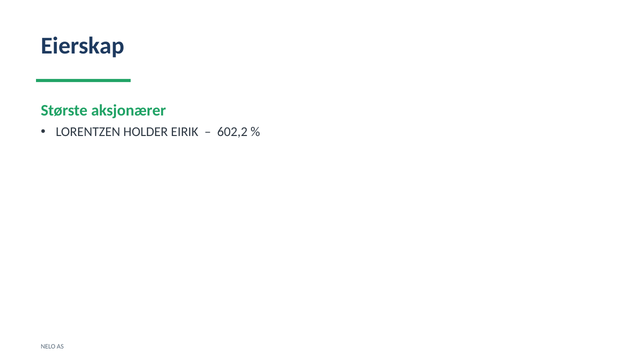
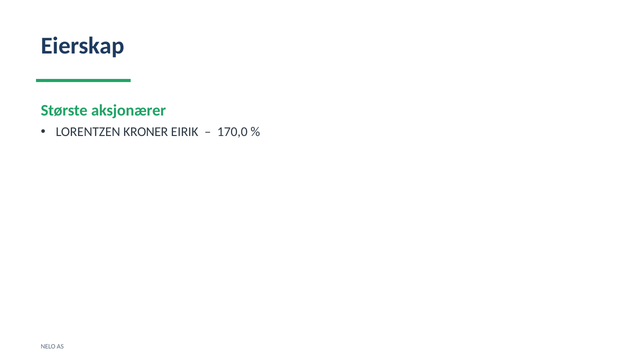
HOLDER: HOLDER -> KRONER (146, 132)
602,2: 602,2 -> 170,0 (232, 132)
